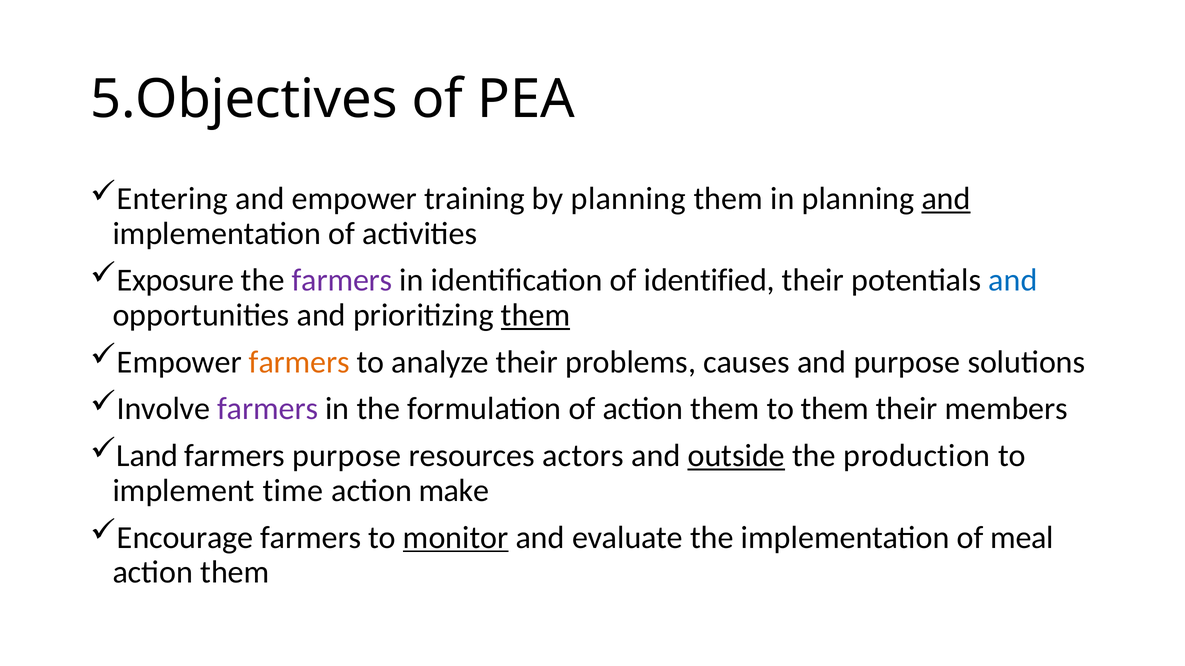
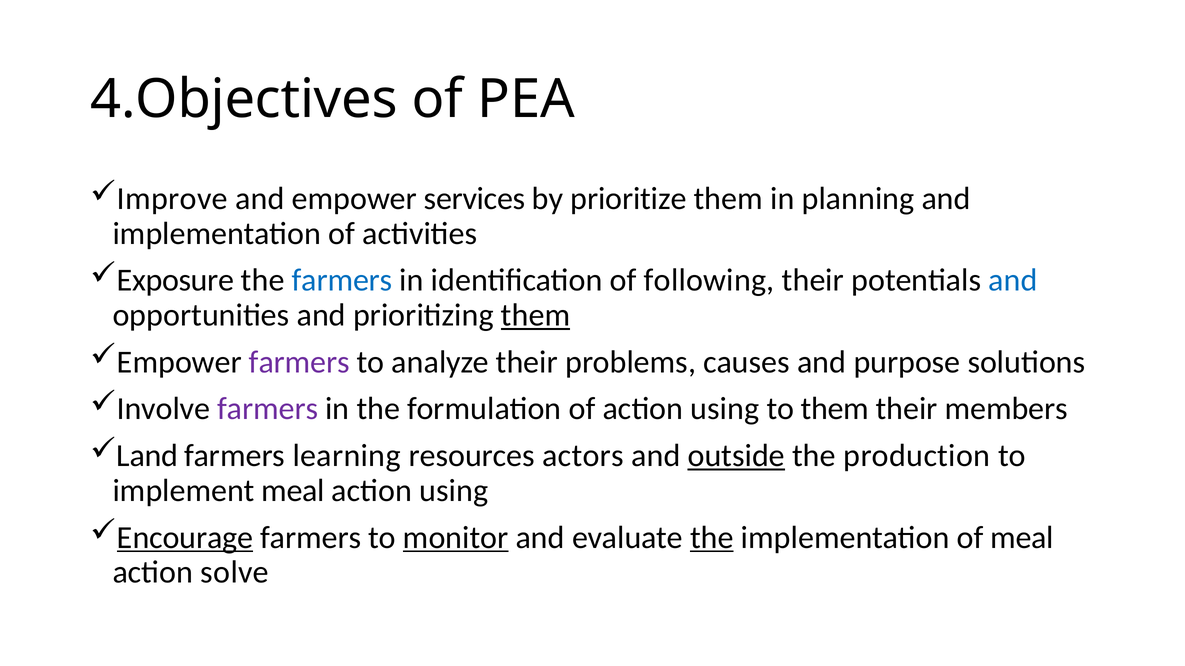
5.Objectives: 5.Objectives -> 4.Objectives (244, 100)
Entering: Entering -> Improve (172, 199)
training: training -> services (475, 199)
by planning: planning -> prioritize (629, 199)
and underline: present -> none (946, 199)
farmers colour: purple -> blue (342, 281)
identified: identified -> following (709, 281)
farmers colour: orange -> purple (299, 362)
of action them: them -> using (725, 409)
farmers purpose: purpose -> learning (347, 456)
implement time: time -> meal (293, 491)
make: make -> using (454, 491)
Encourage underline: none -> present (185, 538)
the underline: none -> present (712, 538)
them: them -> solve (235, 573)
